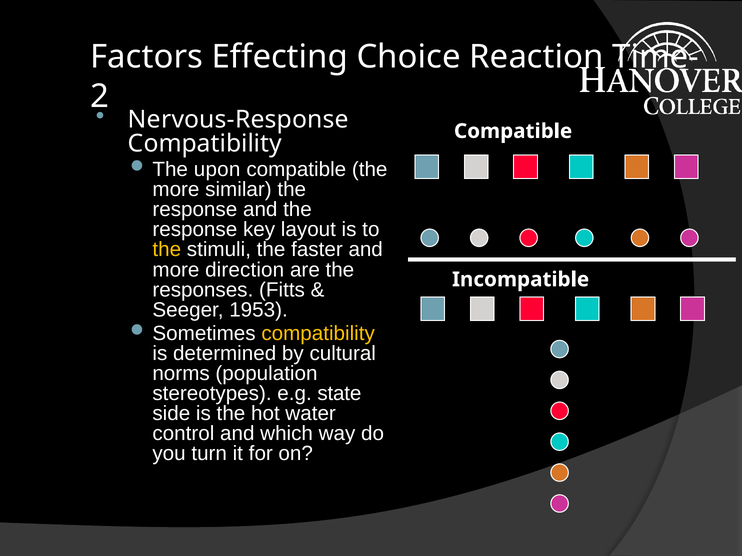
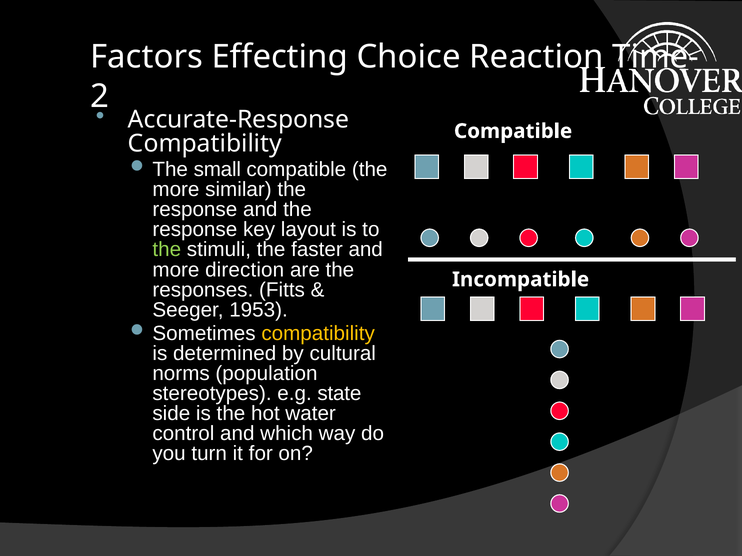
Nervous-Response: Nervous-Response -> Accurate-Response (239, 120)
upon: upon -> small (217, 170)
the colour: yellow -> light green (167, 250)
